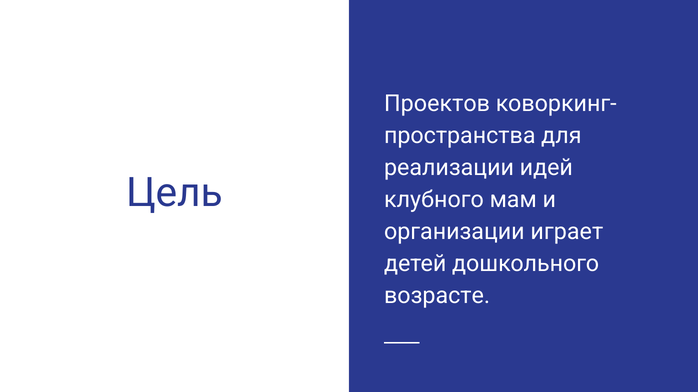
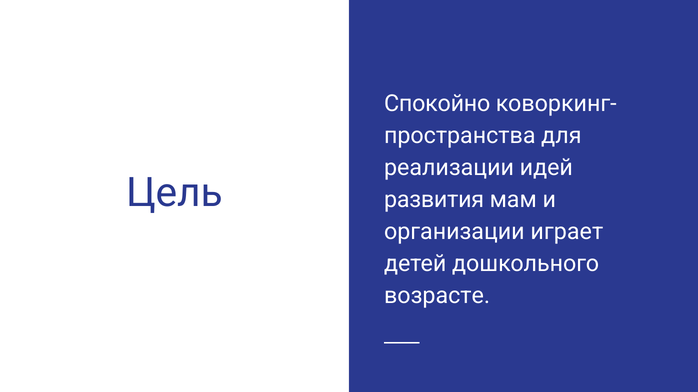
Проектов: Проектов -> Спокойно (437, 104)
клубного: клубного -> развития (434, 200)
